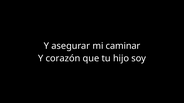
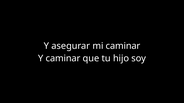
Y corazón: corazón -> caminar (63, 59)
